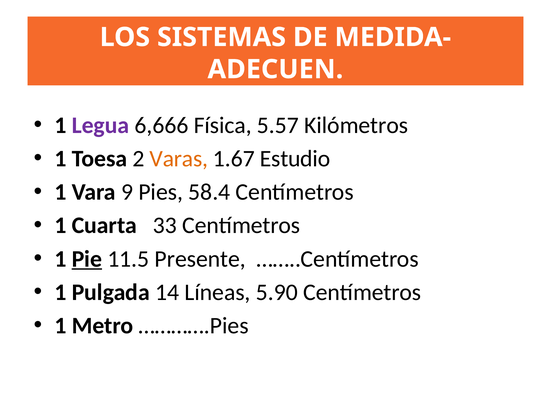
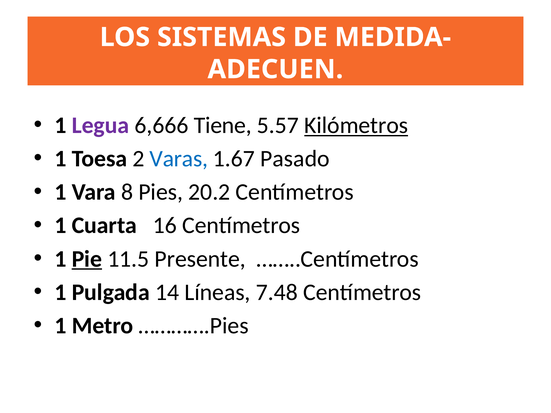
Física: Física -> Tiene (223, 125)
Kilómetros underline: none -> present (356, 125)
Varas colour: orange -> blue (179, 159)
Estudio: Estudio -> Pasado (295, 159)
9: 9 -> 8 (127, 192)
58.4: 58.4 -> 20.2 (209, 192)
33: 33 -> 16 (165, 226)
5.90: 5.90 -> 7.48 (277, 292)
